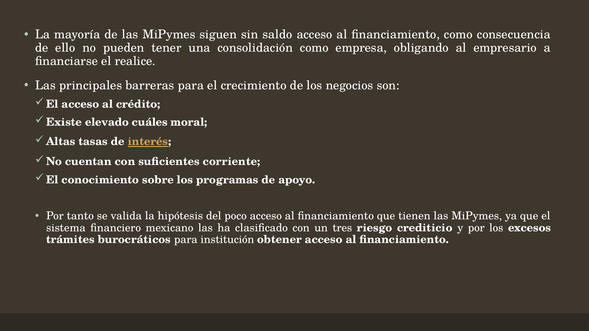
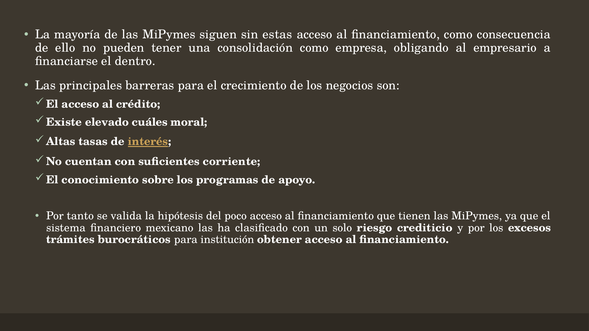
saldo: saldo -> estas (277, 35)
realice: realice -> dentro (135, 61)
tres: tres -> solo (342, 228)
